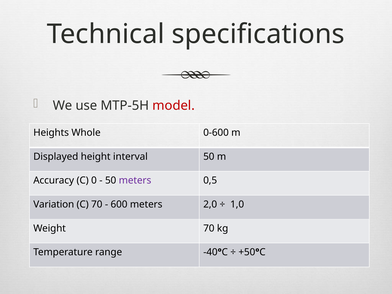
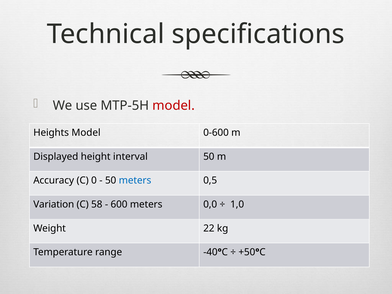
Heights Whole: Whole -> Model (86, 133)
meters colour: purple -> blue (135, 180)
C 70: 70 -> 58 (97, 204)
2,0: 2,0 -> 0,0 (210, 204)
Weight 70: 70 -> 22 (209, 228)
